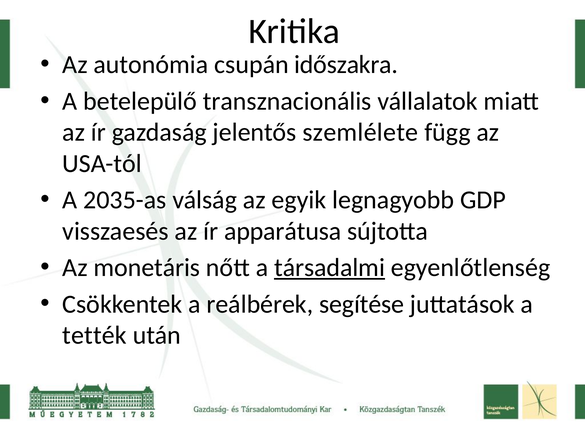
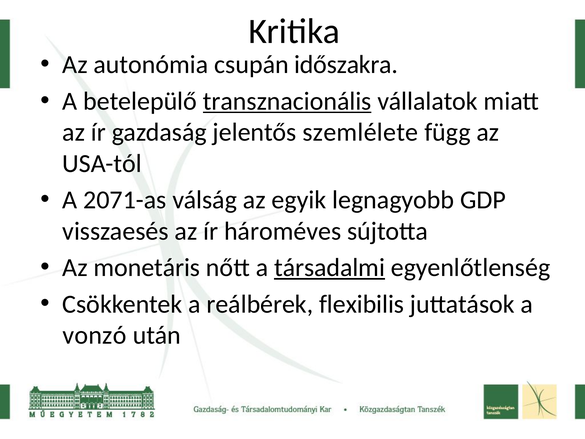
transznacionális underline: none -> present (287, 101)
2035-as: 2035-as -> 2071-as (125, 200)
apparátusa: apparátusa -> hároméves (283, 231)
segítése: segítése -> flexibilis (362, 304)
tették: tették -> vonzó (95, 335)
